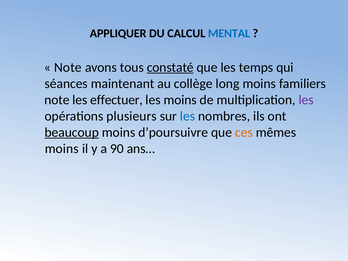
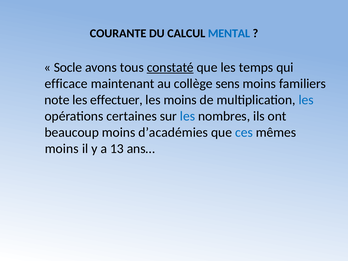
APPLIQUER: APPLIQUER -> COURANTE (118, 33)
Note: Note -> Socle (68, 67)
séances: séances -> efficace (66, 84)
long: long -> sens (228, 84)
les colour: purple -> blue (306, 100)
plusieurs: plusieurs -> certaines (132, 116)
beaucoup underline: present -> none (72, 132)
d’poursuivre: d’poursuivre -> d’académies (173, 132)
ces colour: orange -> blue (244, 132)
90: 90 -> 13 (117, 149)
